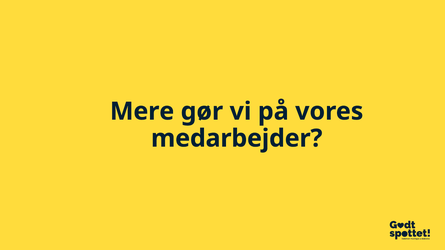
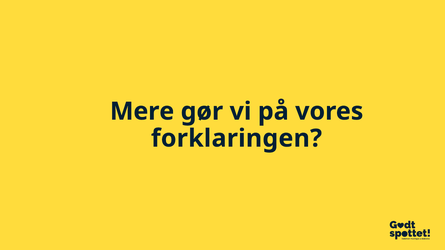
medarbejder: medarbejder -> forklaringen (236, 139)
